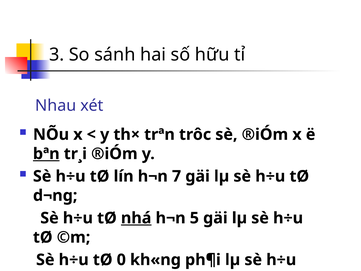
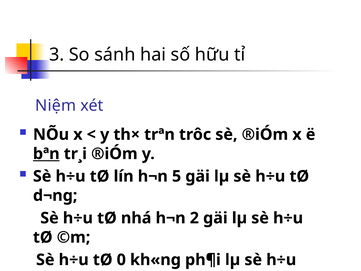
Nhau: Nhau -> Niệm (56, 105)
7: 7 -> 5 (177, 176)
nhá underline: present -> none (136, 218)
5: 5 -> 2 (194, 218)
